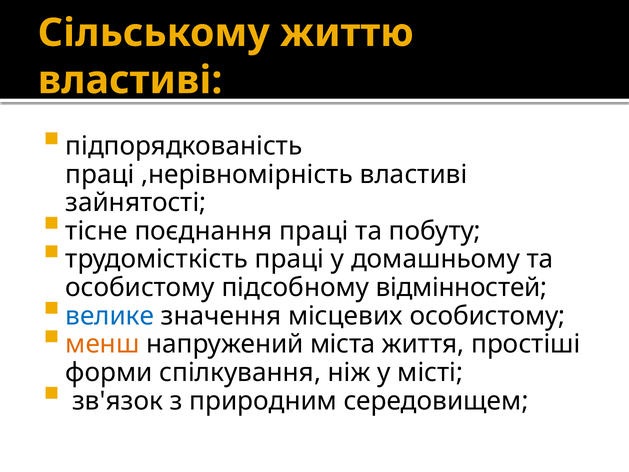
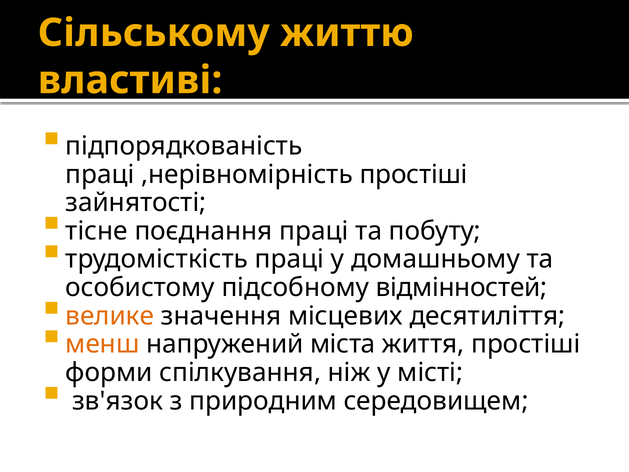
,нерівномірність властиві: властиві -> простіші (414, 174)
велике colour: blue -> orange (110, 316)
місцевих особистому: особистому -> десятиліття (487, 316)
